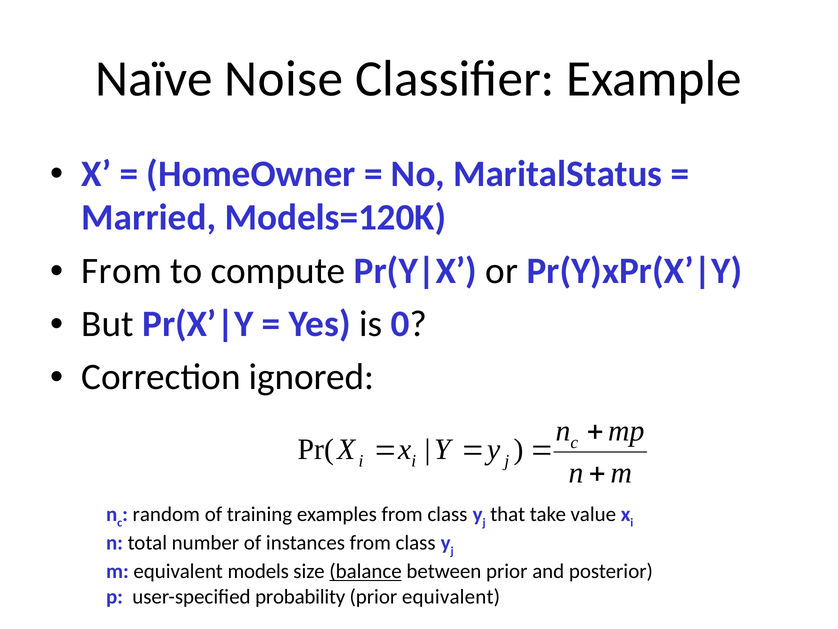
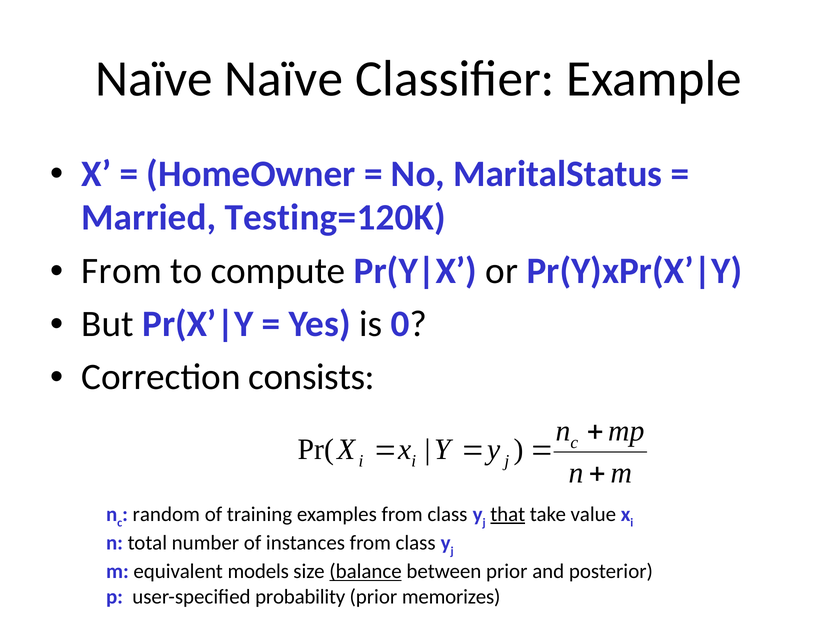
Naïve Noise: Noise -> Naïve (284, 79)
Models=120K: Models=120K -> Testing=120K (335, 217)
ignored: ignored -> consists (312, 377)
that underline: none -> present (508, 514)
prior equivalent: equivalent -> memorizes (451, 596)
